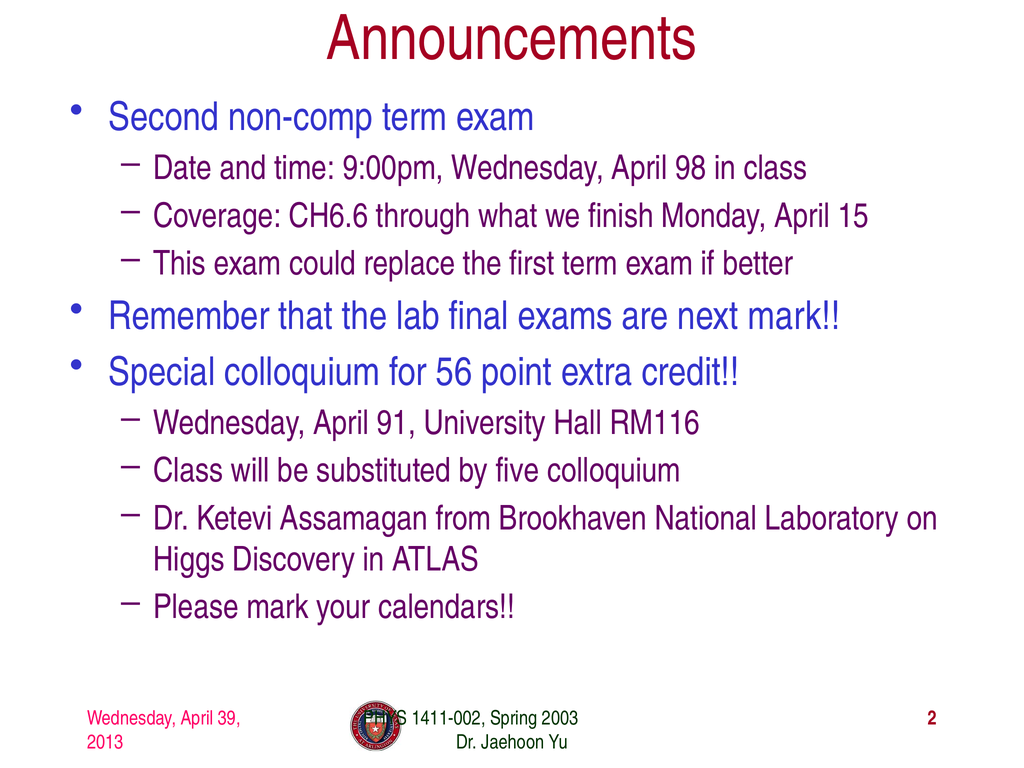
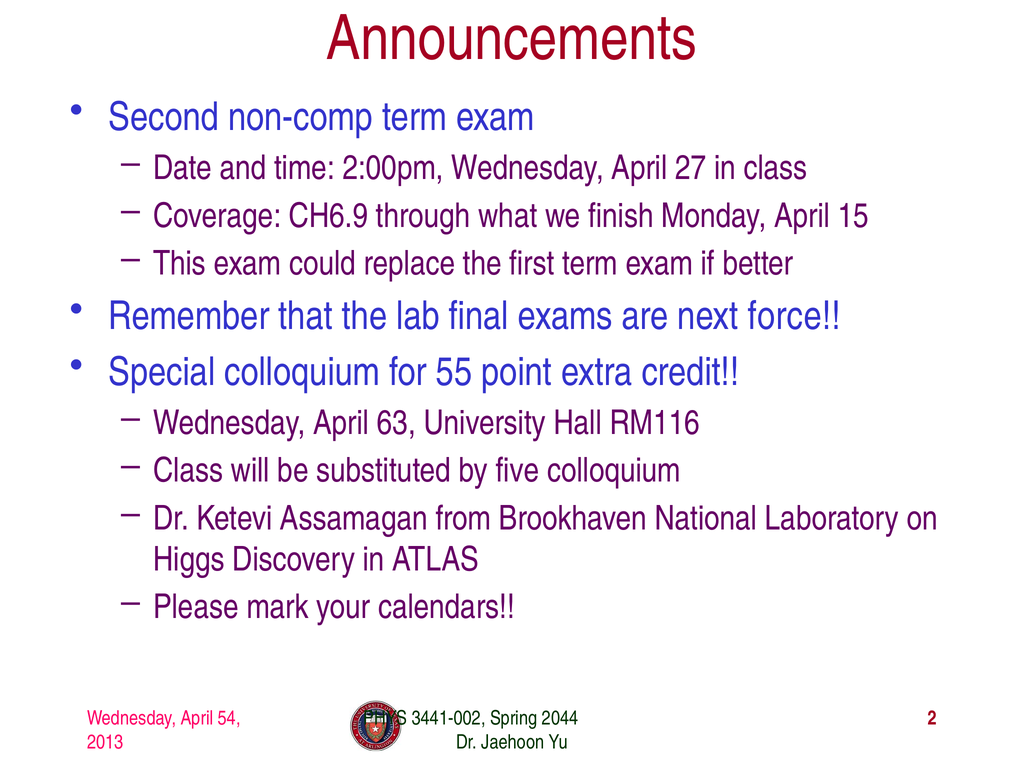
9:00pm: 9:00pm -> 2:00pm (393, 168)
98: 98 -> 27 (691, 168)
CH6.6: CH6.6 -> CH6.9 (329, 216)
next mark: mark -> force (794, 316)
56: 56 -> 55 (454, 372)
91: 91 -> 63 (396, 423)
39: 39 -> 54 (229, 718)
1411-002: 1411-002 -> 3441-002 (449, 718)
2003: 2003 -> 2044 (560, 718)
